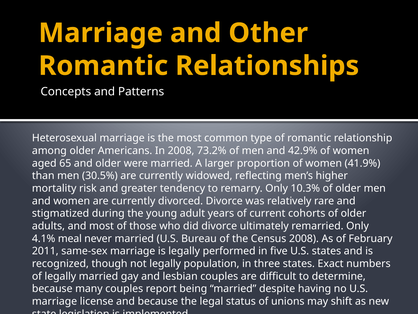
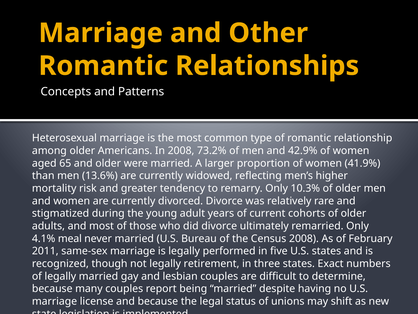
30.5%: 30.5% -> 13.6% (100, 176)
population: population -> retirement (212, 263)
